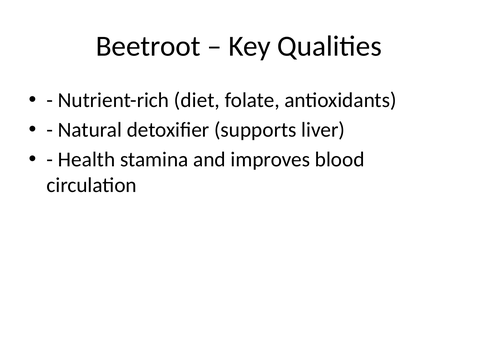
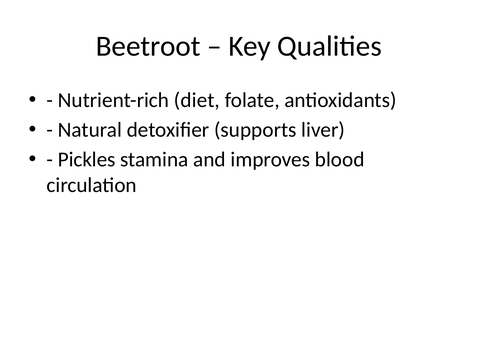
Health: Health -> Pickles (87, 160)
